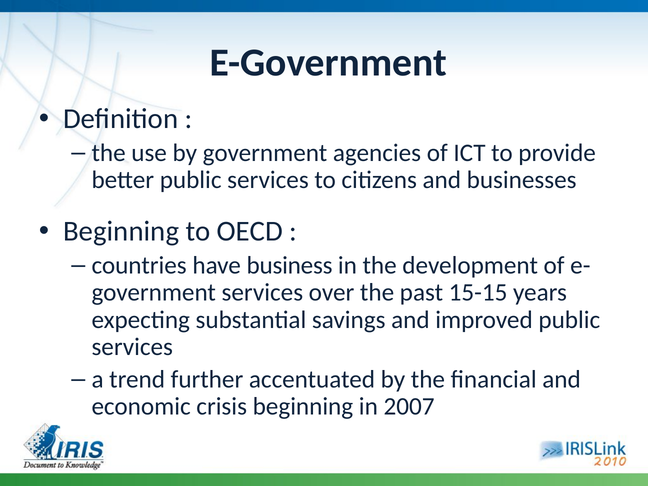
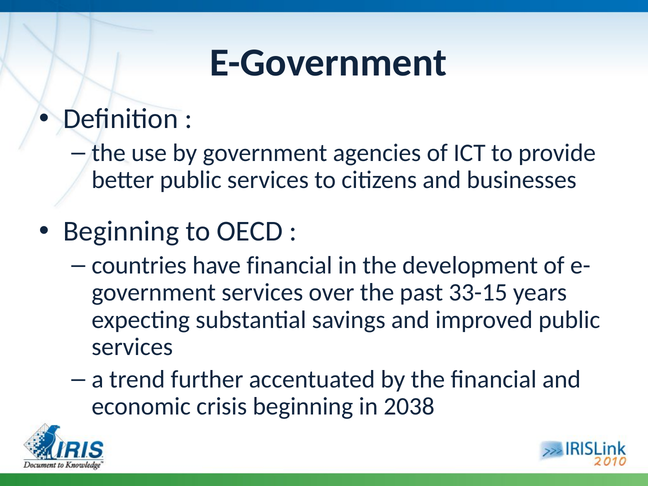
have business: business -> financial (289, 265)
15-15: 15-15 -> 33-15 (478, 293)
2007: 2007 -> 2038 (409, 407)
